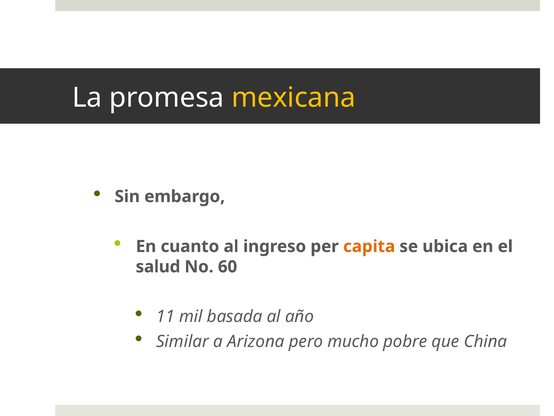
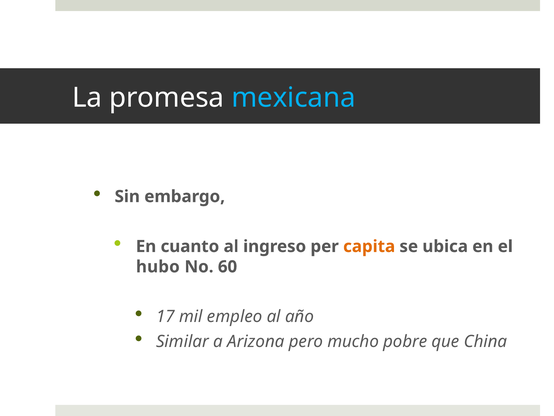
mexicana colour: yellow -> light blue (294, 98)
salud: salud -> hubo (158, 266)
11: 11 -> 17 (165, 316)
basada: basada -> empleo (235, 316)
